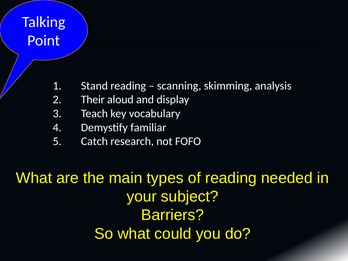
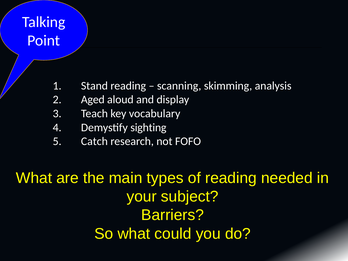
Their: Their -> Aged (93, 100)
familiar: familiar -> sighting (148, 127)
